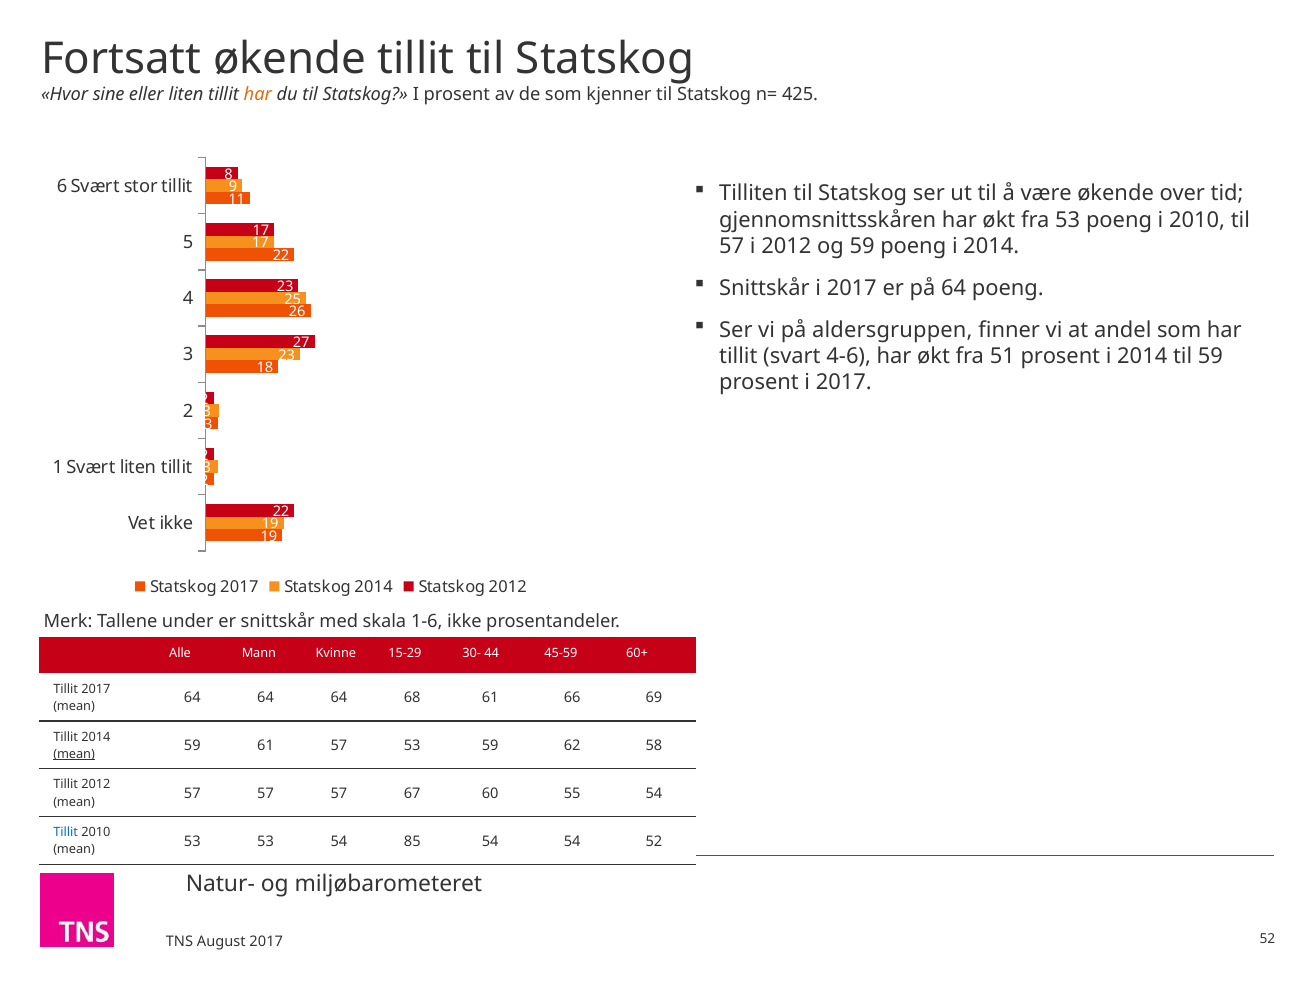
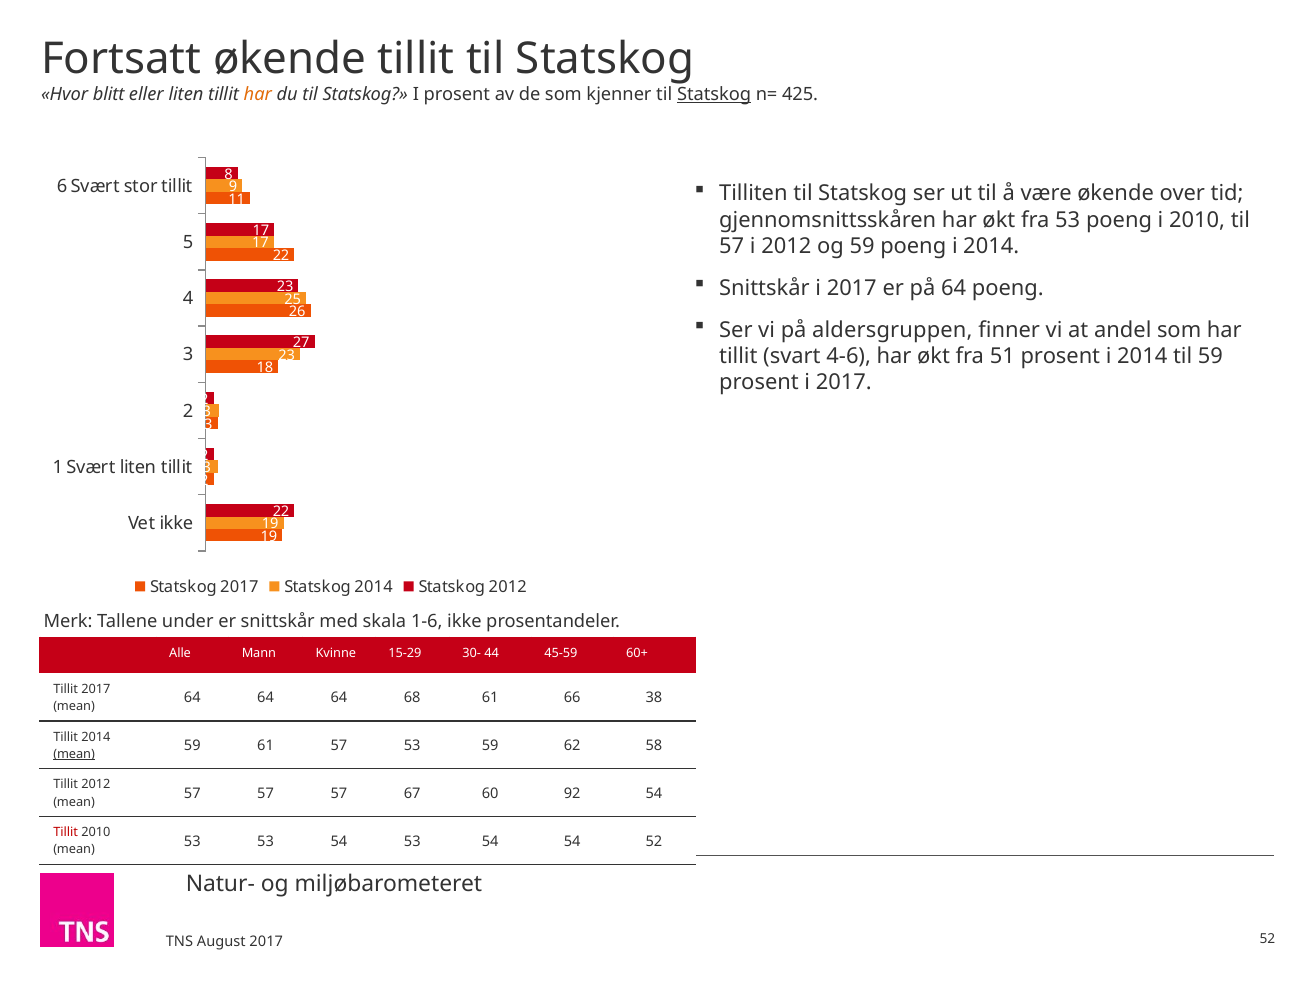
sine: sine -> blitt (109, 95)
Statskog underline: none -> present (714, 95)
69: 69 -> 38 (654, 698)
55: 55 -> 92 (572, 793)
Tillit colour: blue -> red (66, 832)
54 85: 85 -> 53 (412, 841)
